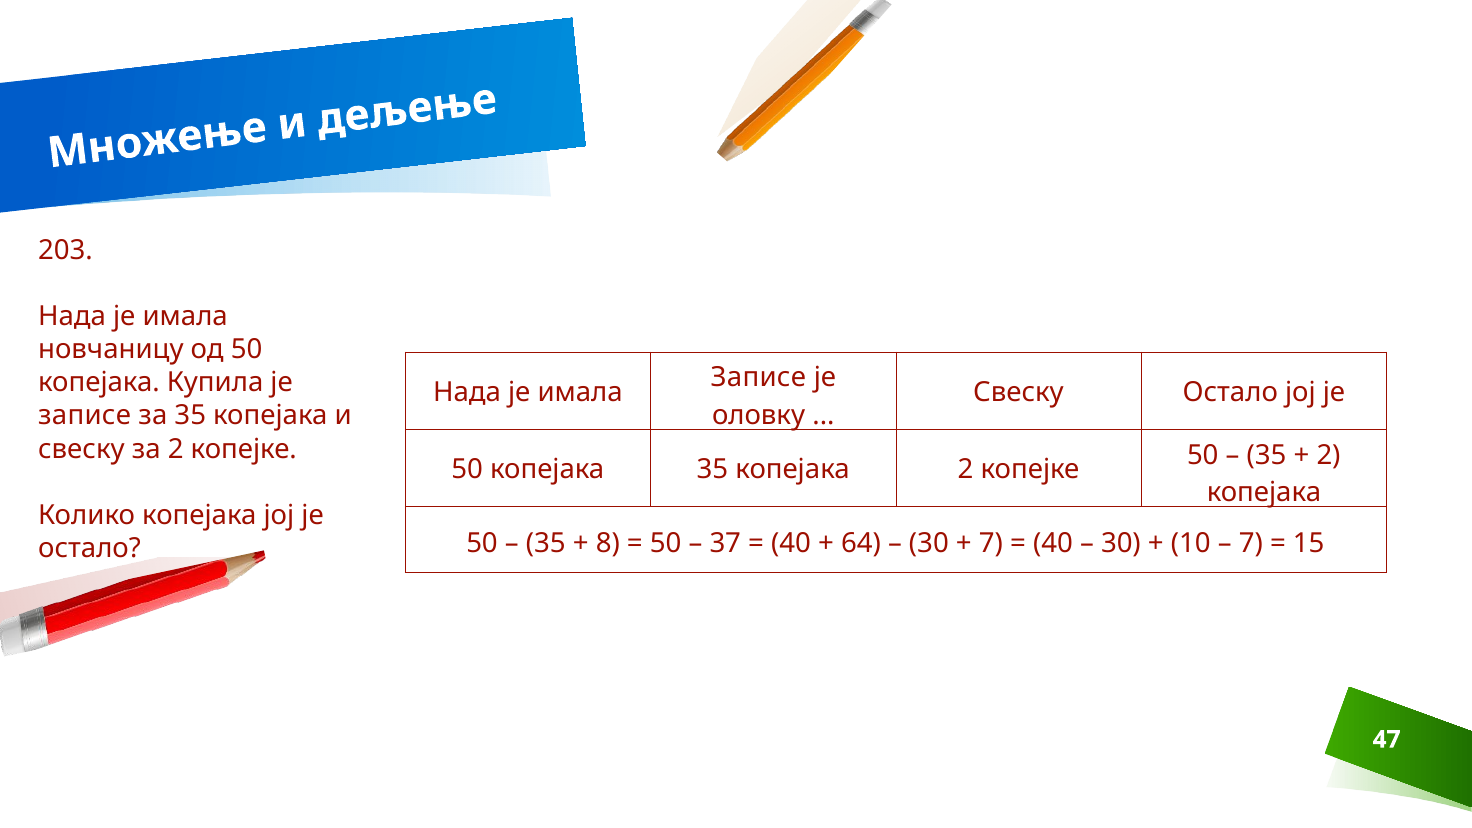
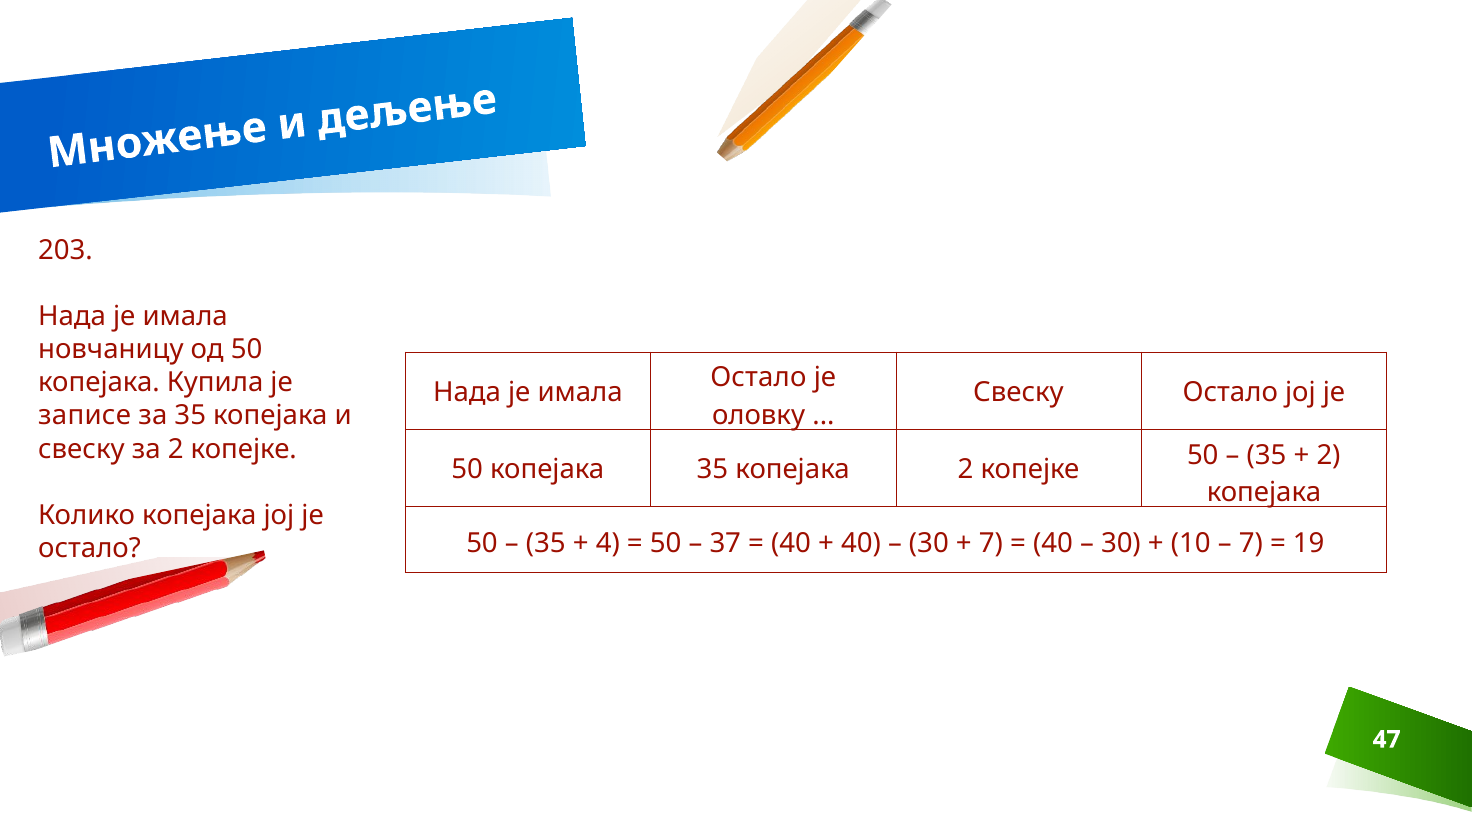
Записе: Записе -> Остало (758, 378)
8: 8 -> 4 (608, 543)
64: 64 -> 40 (861, 543)
15: 15 -> 19 (1309, 543)
